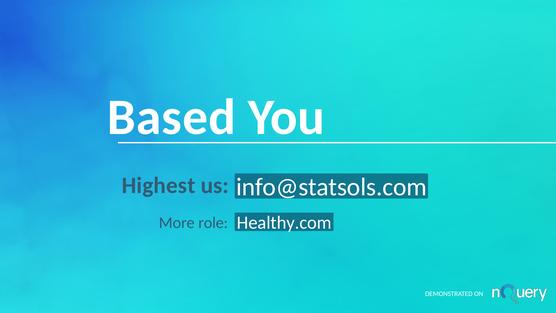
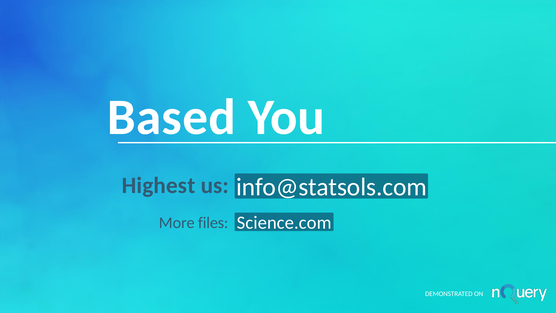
Healthy.com: Healthy.com -> Science.com (284, 222)
role: role -> files (213, 223)
